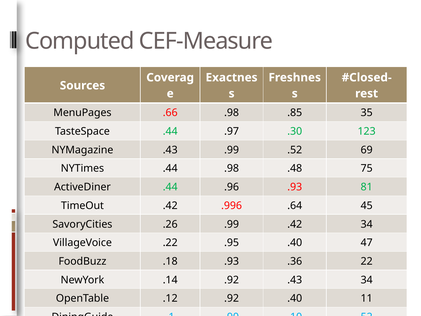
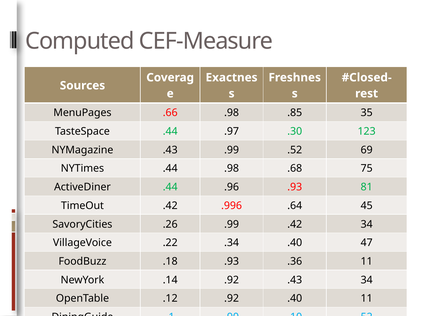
.48: .48 -> .68 (295, 168)
.95: .95 -> .34 (232, 243)
.36 22: 22 -> 11 (367, 261)
